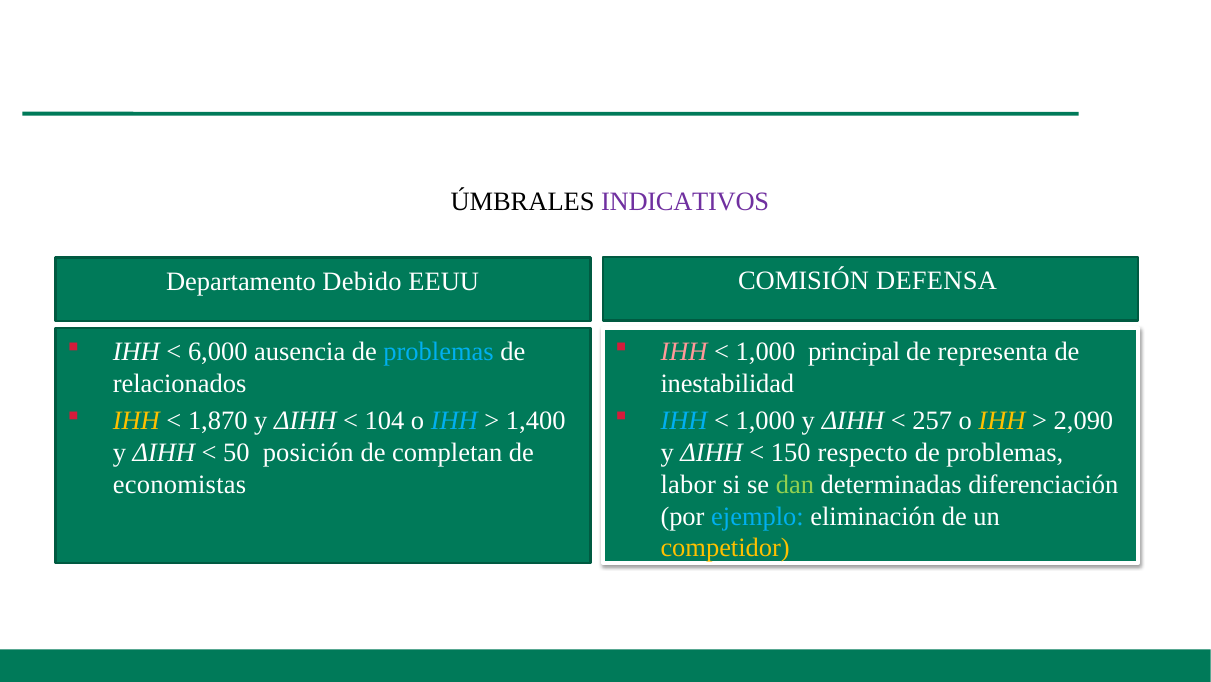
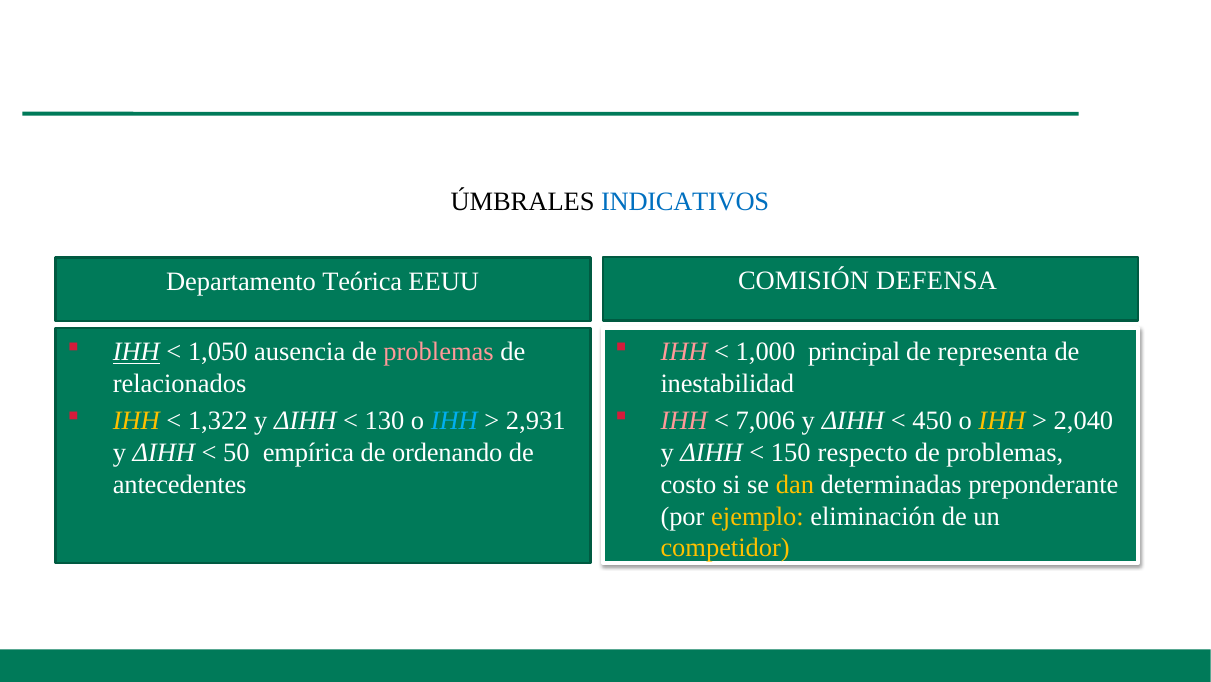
INDICATIVOS colour: purple -> blue (685, 201)
Debido: Debido -> Teórica (362, 281)
IHH underline: none -> present (136, 352)
6,000: 6,000 -> 1,050 (218, 352)
problemas colour: light blue -> pink (439, 352)
1,870: 1,870 -> 1,322 (218, 421)
104: 104 -> 130 (384, 421)
1,400: 1,400 -> 2,931 (536, 421)
IHH colour: light blue -> pink (684, 421)
1,000: 1,000 -> 7,006 (765, 421)
257: 257 -> 450 (932, 421)
2,090: 2,090 -> 2,040 (1083, 421)
posición: posición -> empírica (308, 452)
completan: completan -> ordenando (447, 452)
economistas: economistas -> antecedentes (180, 484)
labor: labor -> costo (688, 484)
dan colour: light green -> yellow (795, 484)
diferenciación: diferenciación -> preponderante (1043, 484)
ejemplo colour: light blue -> yellow (757, 516)
